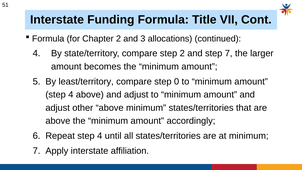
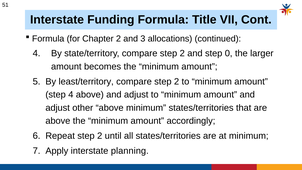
step 7: 7 -> 0 (229, 53)
0: 0 -> 2 (177, 81)
Repeat step 4: 4 -> 2 (100, 136)
affiliation: affiliation -> planning (130, 151)
